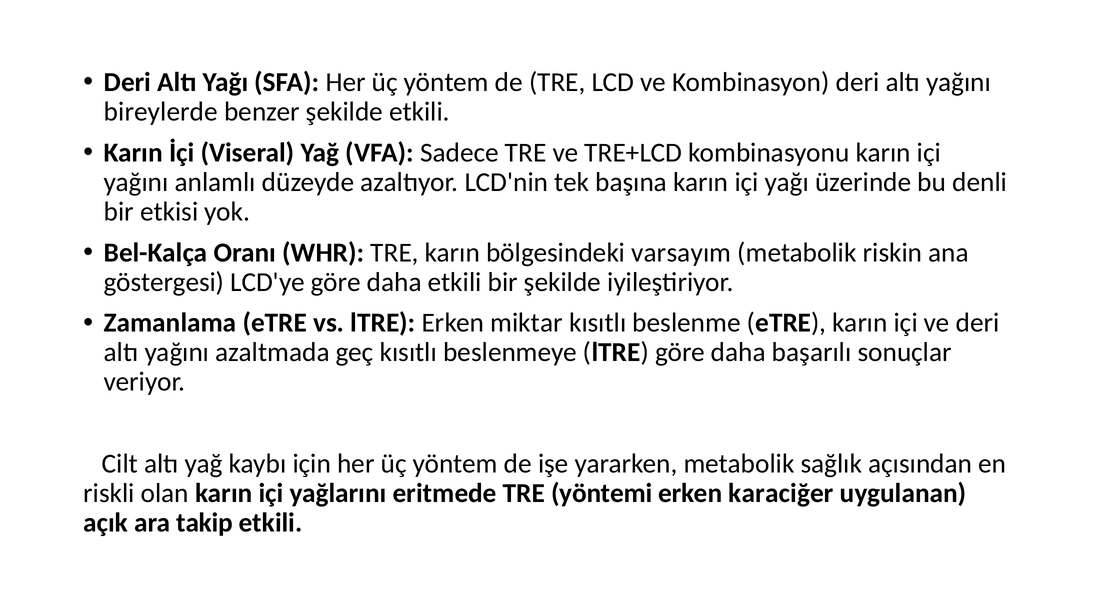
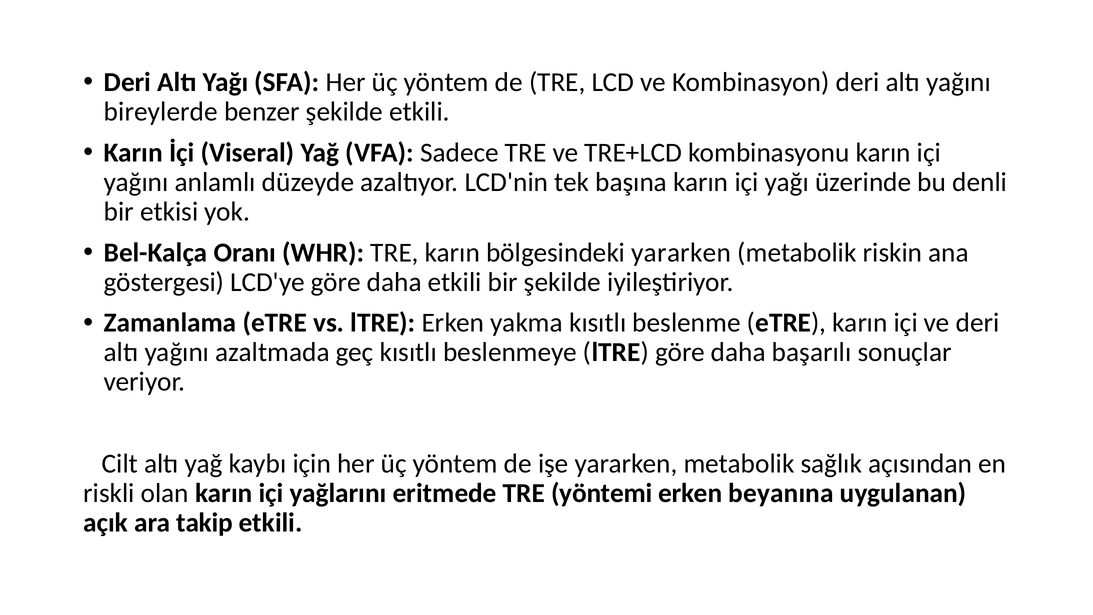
bölgesindeki varsayım: varsayım -> yararken (681, 252)
miktar: miktar -> yakma (527, 323)
karaciğer: karaciğer -> beyanına (781, 493)
